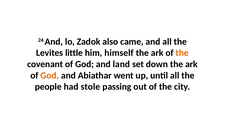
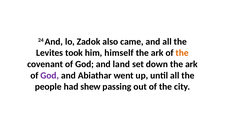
little: little -> took (74, 53)
God colour: orange -> purple (50, 75)
stole: stole -> shew (91, 86)
